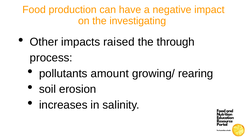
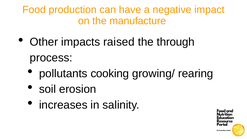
investigating: investigating -> manufacture (138, 21)
amount: amount -> cooking (110, 73)
